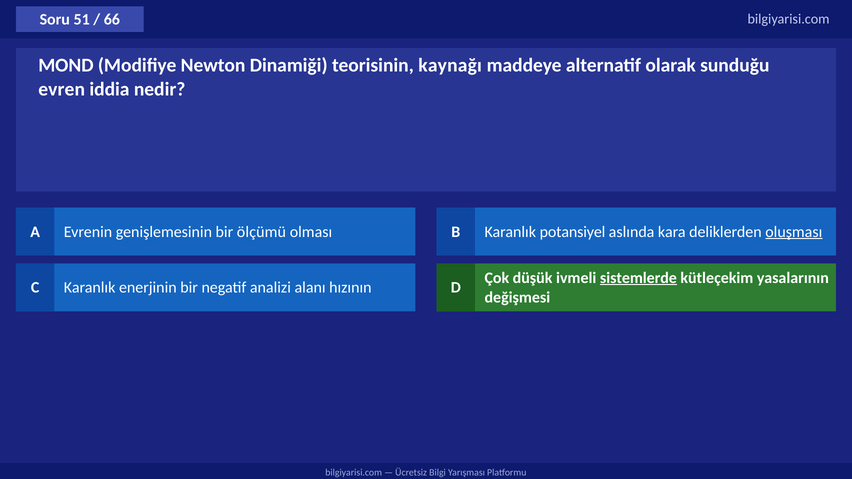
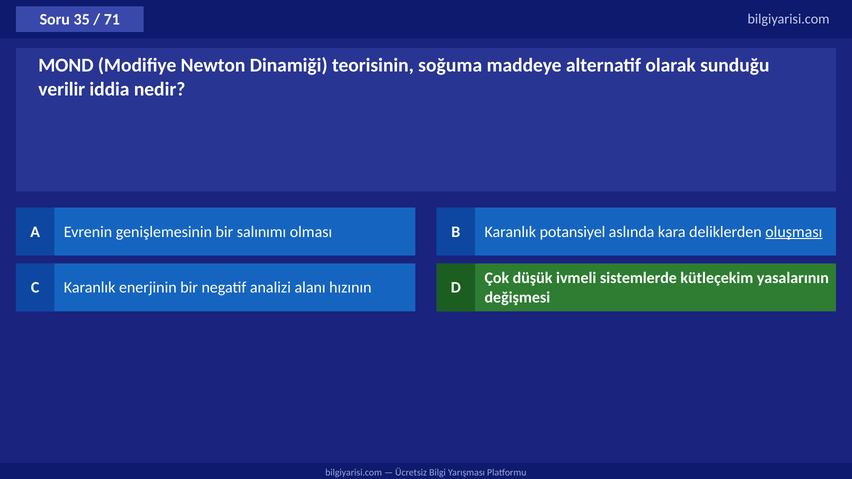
51: 51 -> 35 (82, 19)
66: 66 -> 71 (112, 19)
kaynağı: kaynağı -> soğuma (450, 66)
evren: evren -> verilir (62, 89)
ölçümü: ölçümü -> salınımı (262, 232)
sistemlerde underline: present -> none (638, 278)
